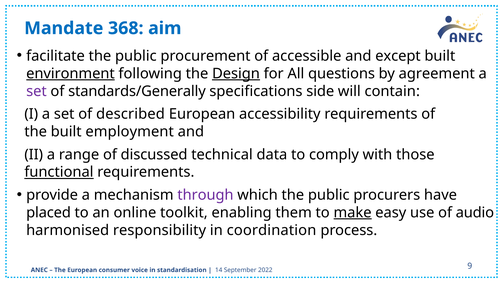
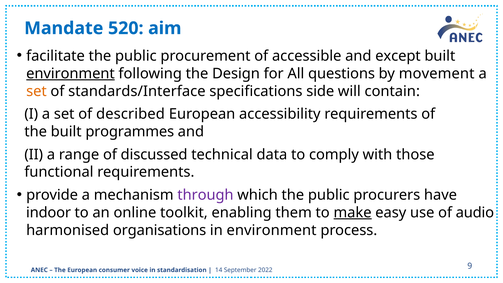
368: 368 -> 520 (126, 28)
Design underline: present -> none (236, 74)
agreement: agreement -> movement (437, 74)
set colour: purple -> orange (36, 91)
standards/Generally: standards/Generally -> standards/Interface (137, 91)
employment: employment -> programmes (130, 132)
functional underline: present -> none (59, 172)
placed: placed -> indoor (49, 213)
responsibility: responsibility -> organisations (160, 230)
in coordination: coordination -> environment (272, 230)
